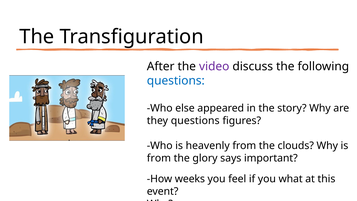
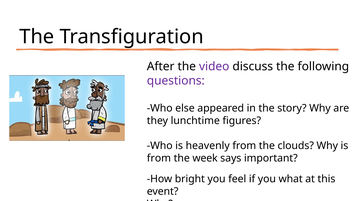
questions colour: blue -> purple (176, 81)
they questions: questions -> lunchtime (195, 121)
glory: glory -> week (205, 158)
weeks: weeks -> bright (190, 179)
